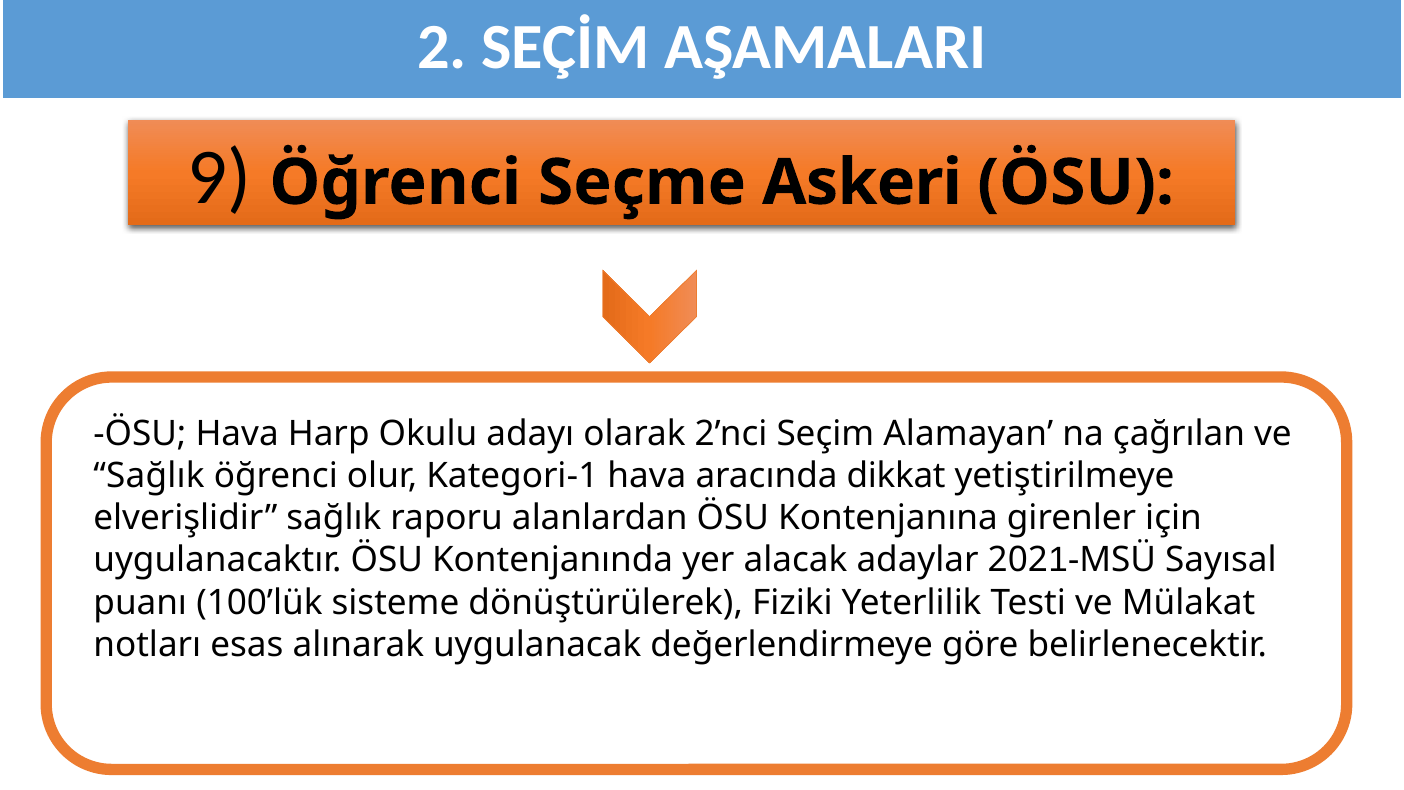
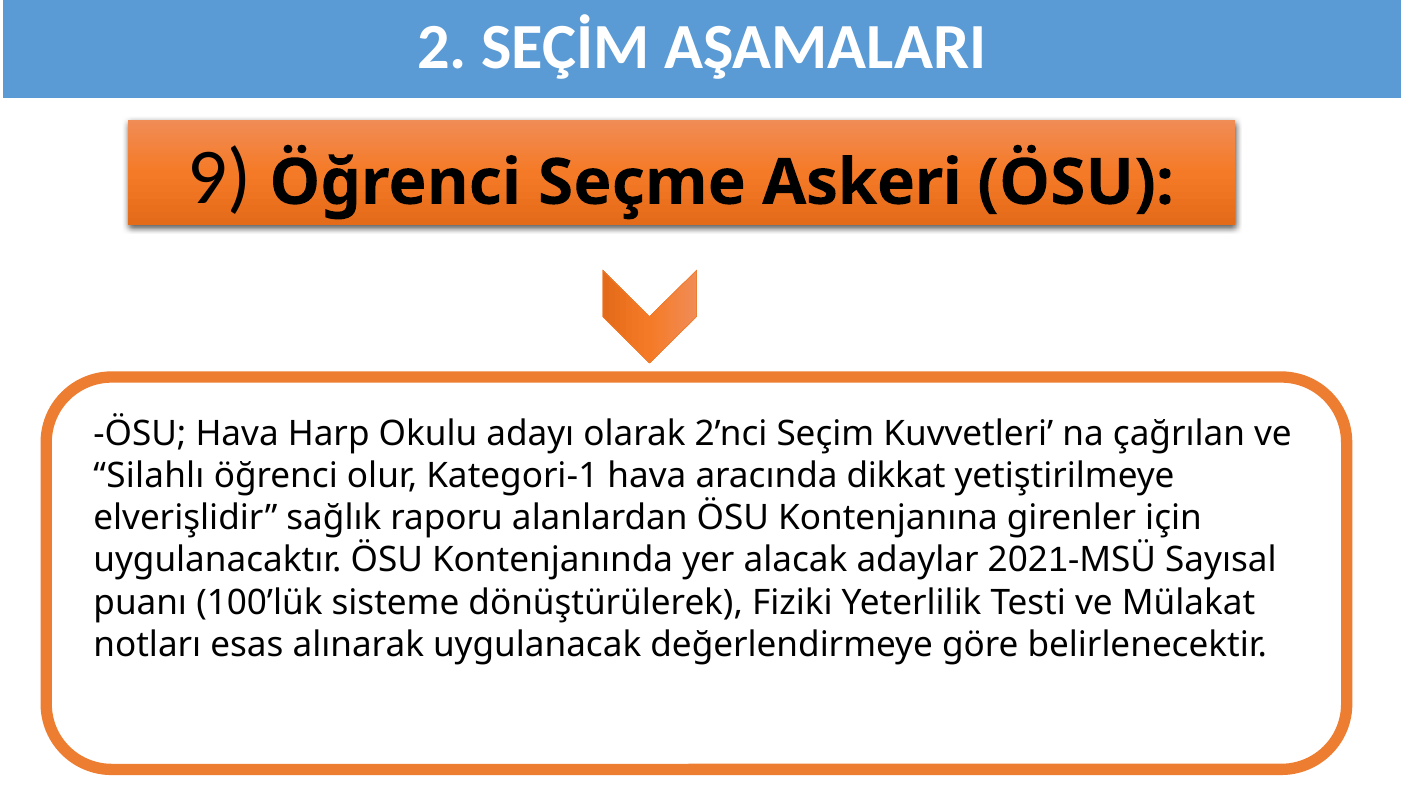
Alamayan: Alamayan -> Kuvvetleri (968, 434)
Sağlık: Sağlık -> Silahlı (149, 476)
